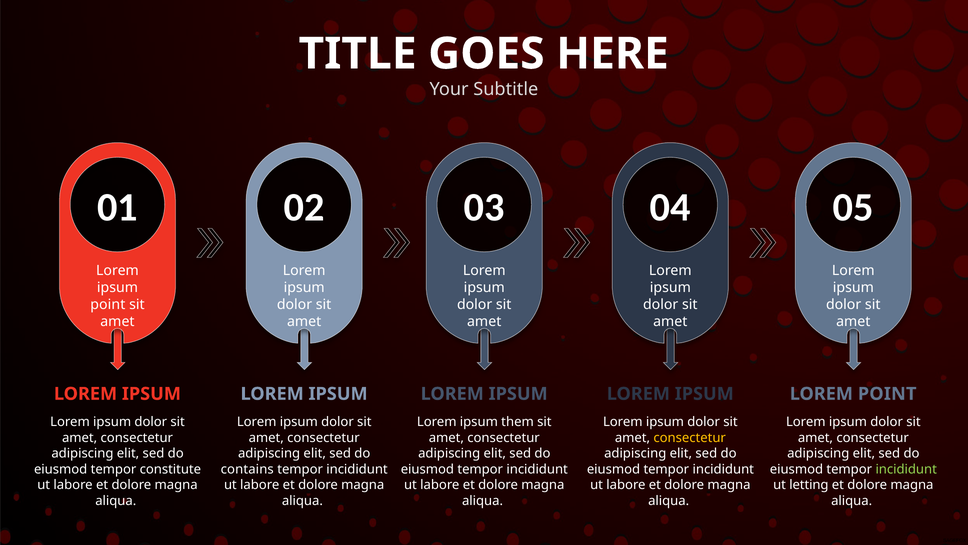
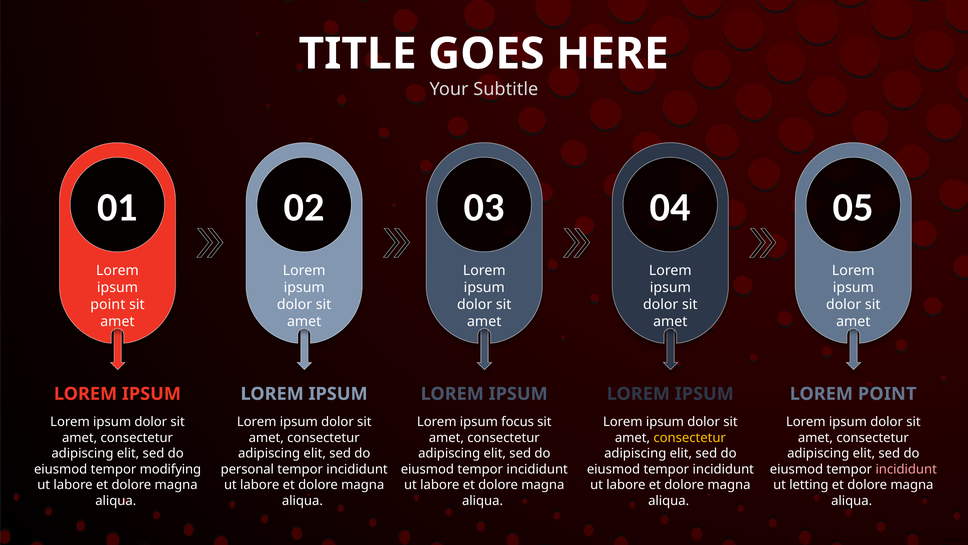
them: them -> focus (518, 422)
constitute: constitute -> modifying (170, 469)
contains: contains -> personal (247, 469)
incididunt colour: light green -> pink (906, 469)
